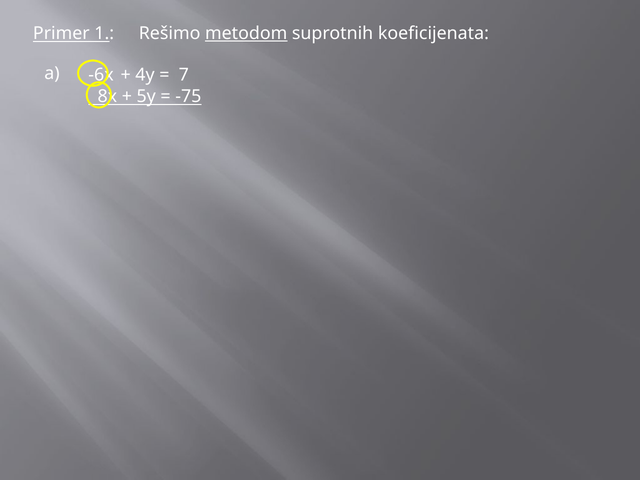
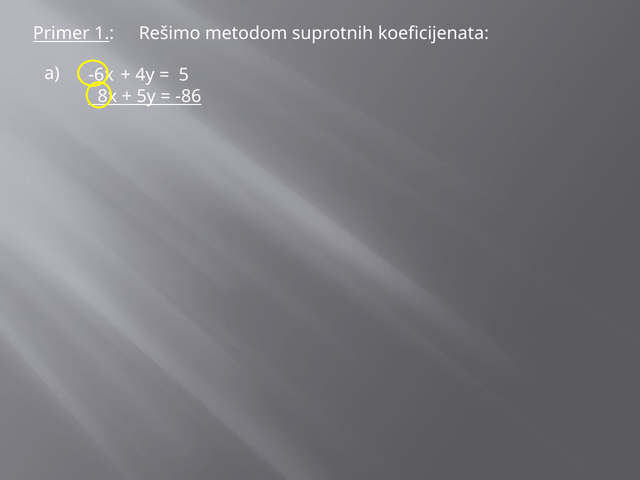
metodom underline: present -> none (246, 33)
7: 7 -> 5 (184, 75)
-75: -75 -> -86 (188, 96)
